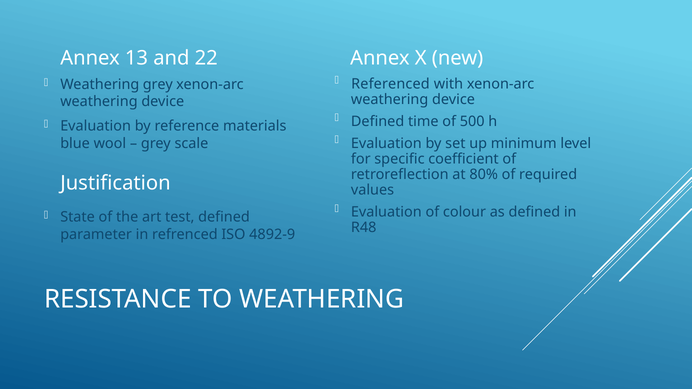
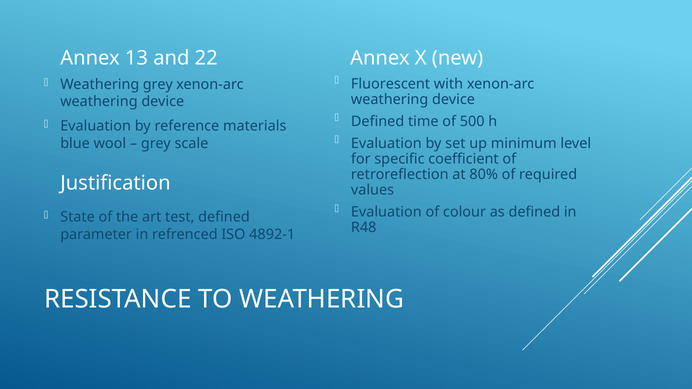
Referenced: Referenced -> Fluorescent (391, 84)
4892-9: 4892-9 -> 4892-1 (272, 235)
